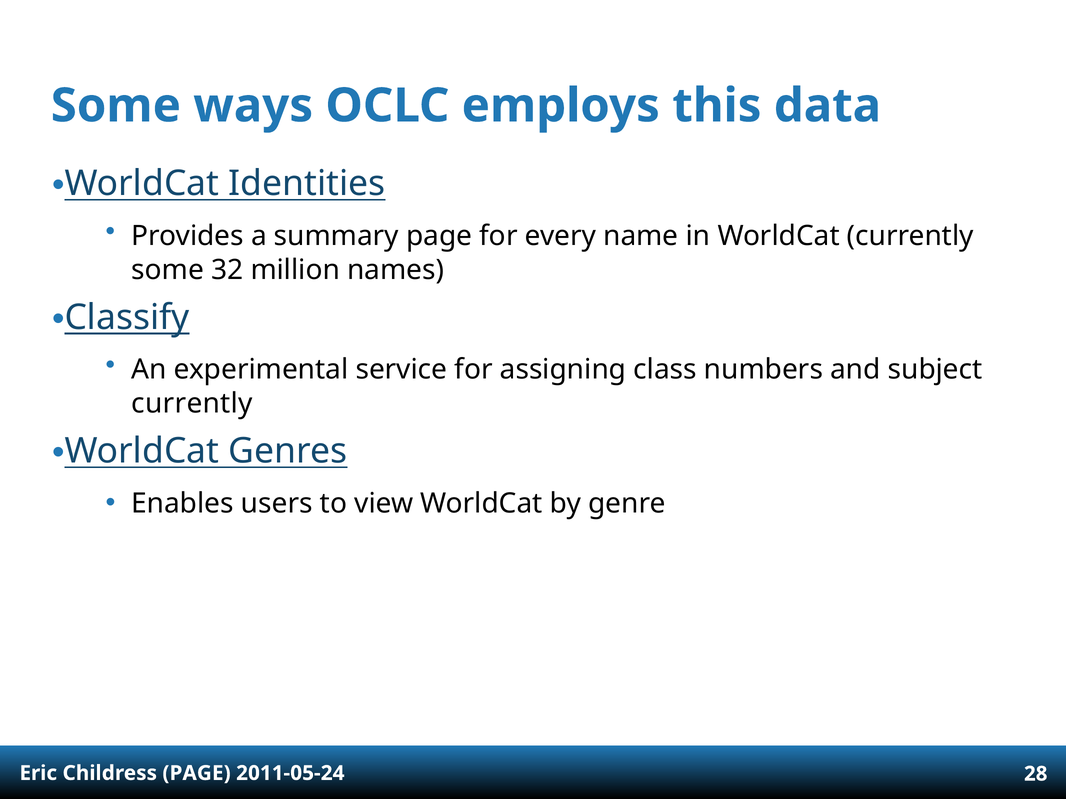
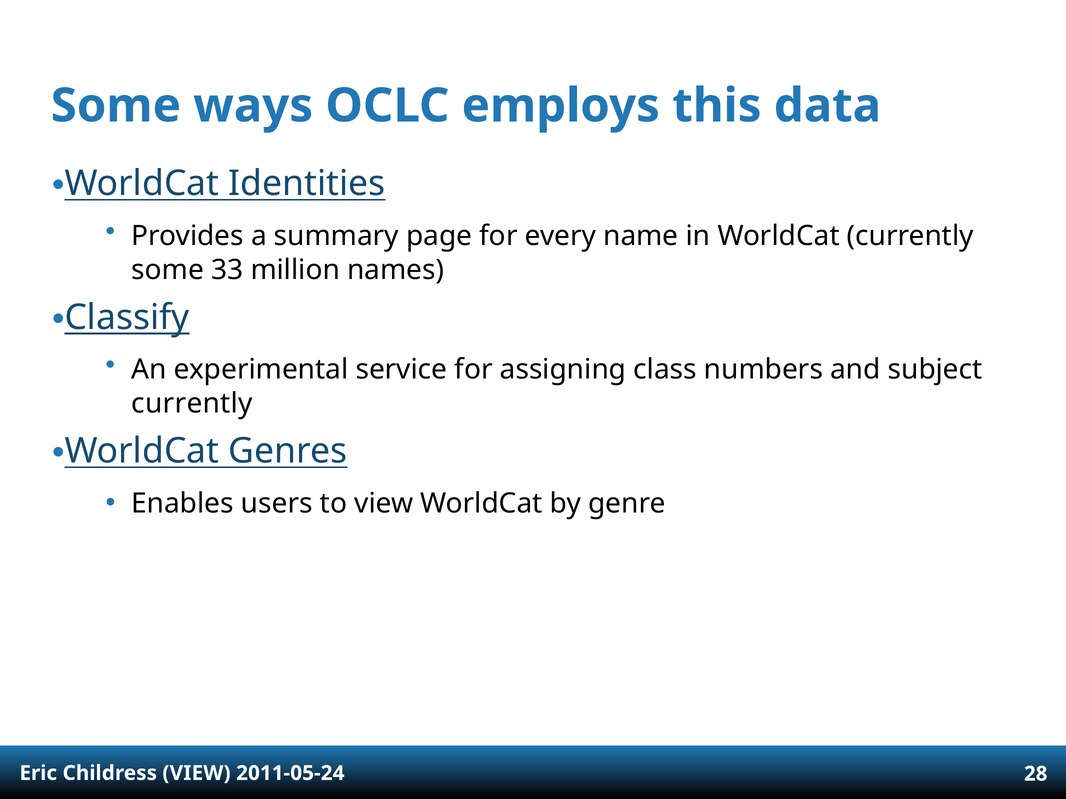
32: 32 -> 33 (227, 270)
PAGE: PAGE -> VIEW (196, 774)
